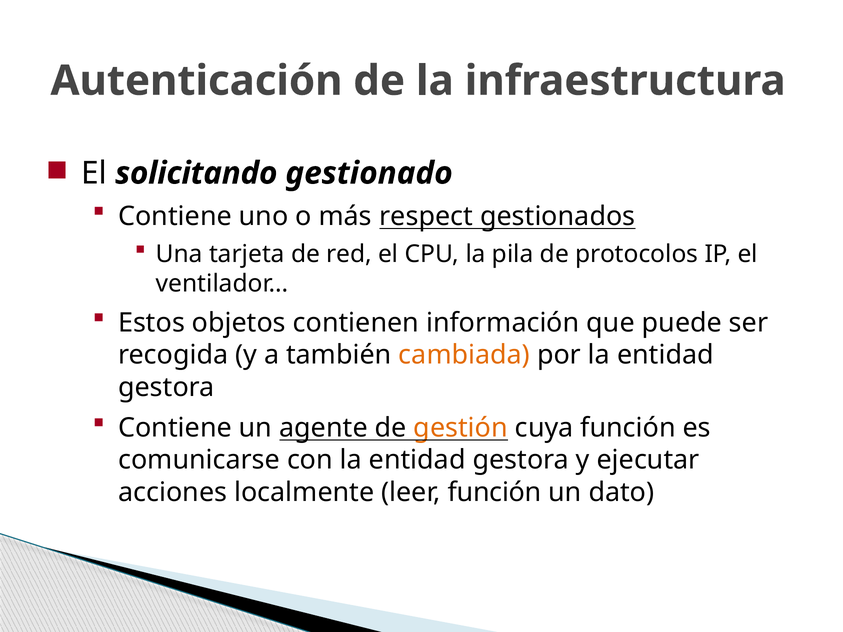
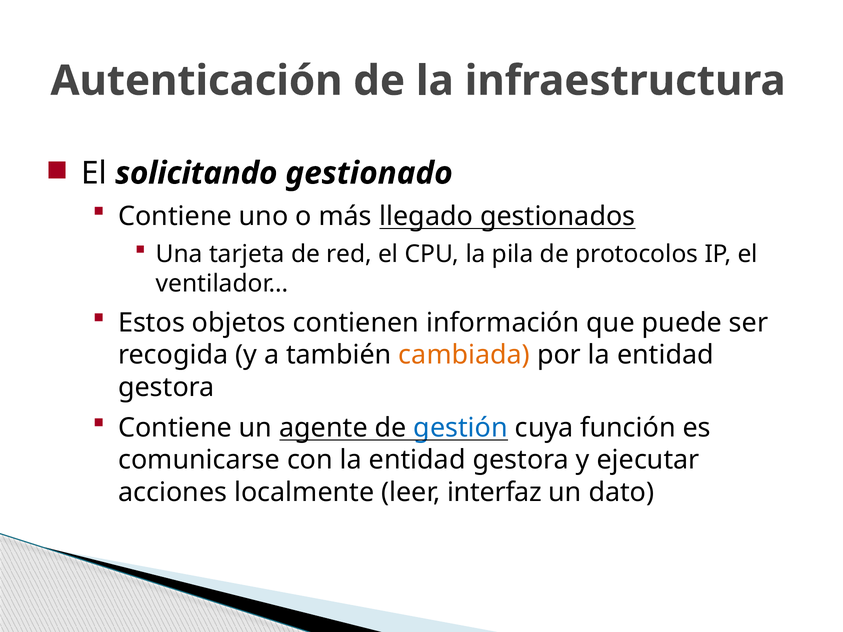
respect: respect -> llegado (426, 216)
gestión colour: orange -> blue (461, 428)
leer función: función -> interfaz (495, 493)
